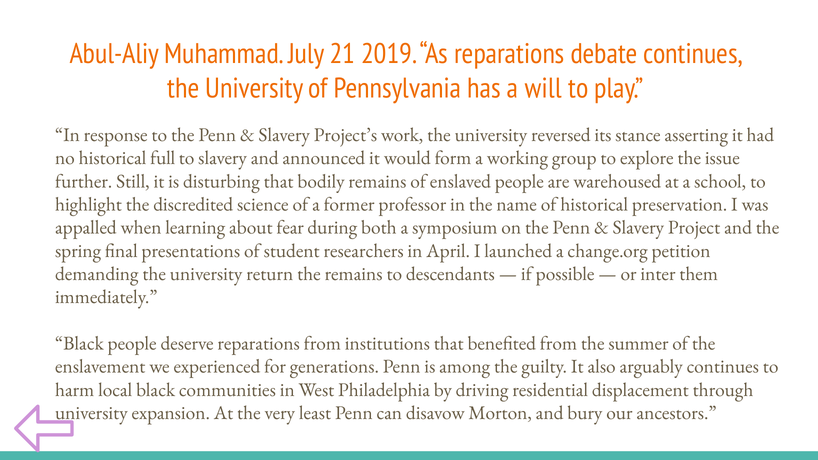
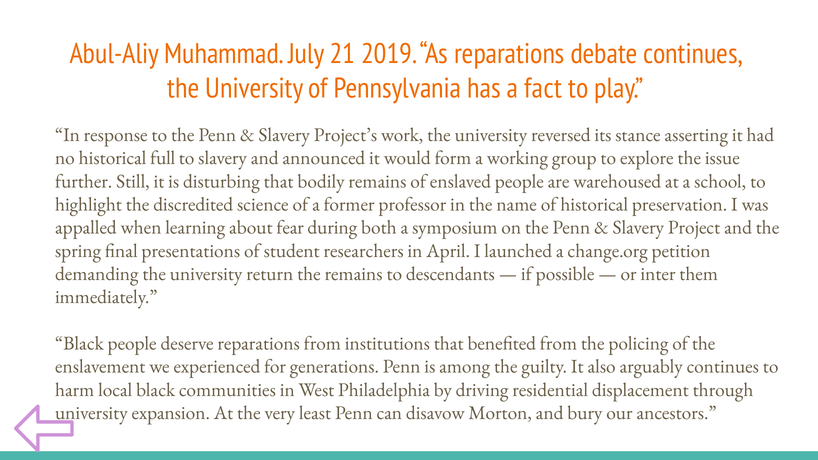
will: will -> fact (543, 88)
summer: summer -> policing (638, 344)
